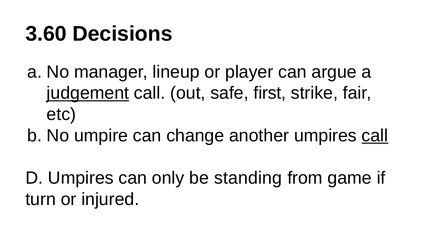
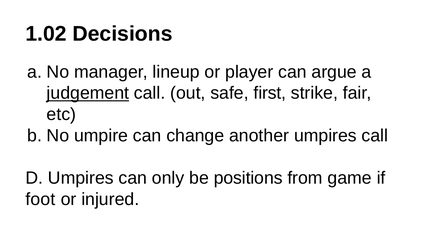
3.60: 3.60 -> 1.02 (46, 34)
call underline: present -> none (375, 135)
standing: standing -> positions (248, 178)
turn: turn -> foot (41, 199)
